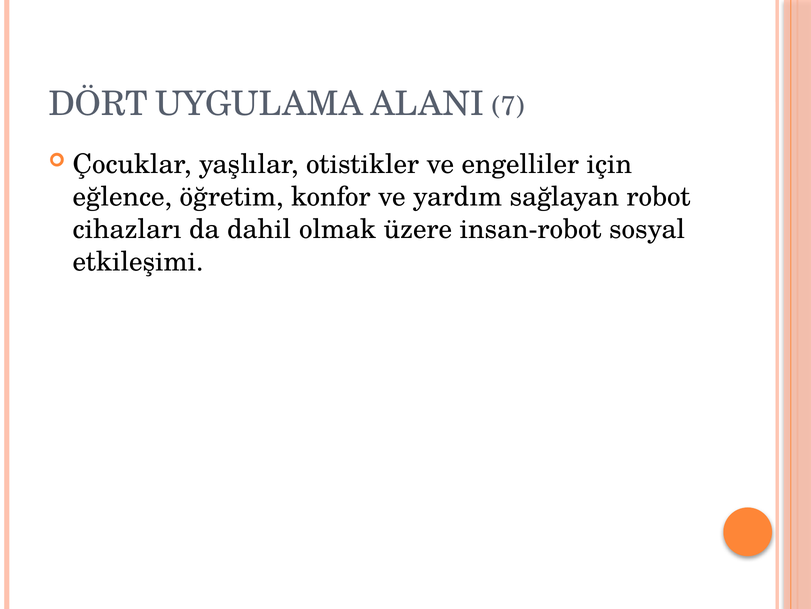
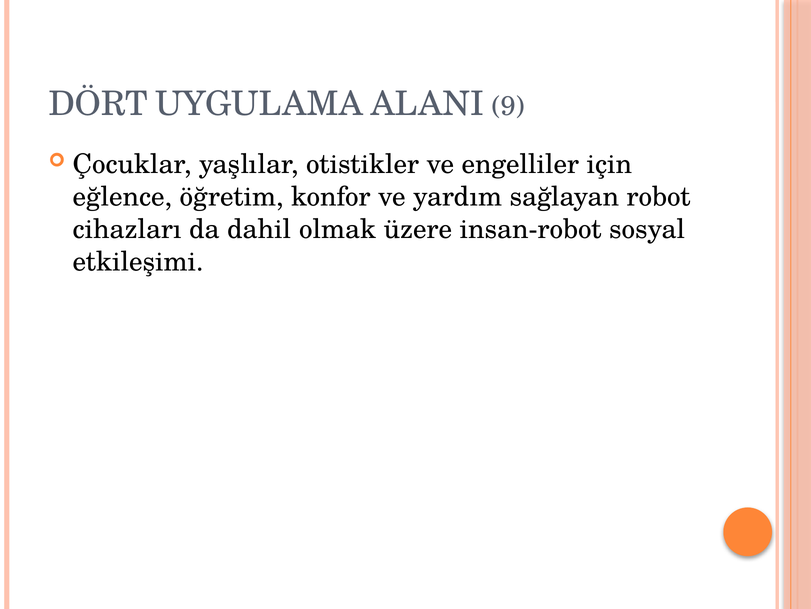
7: 7 -> 9 (508, 106)
